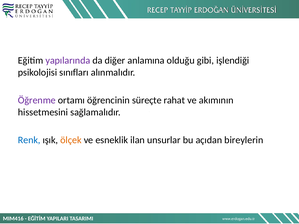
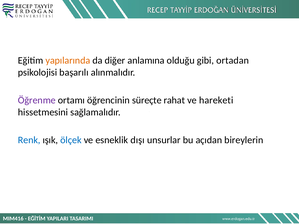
yapılarında colour: purple -> orange (68, 61)
işlendiği: işlendiği -> ortadan (233, 61)
sınıfları: sınıfları -> başarılı (74, 72)
akımının: akımının -> hareketi (216, 100)
ölçek colour: orange -> blue (71, 140)
ilan: ilan -> dışı (138, 140)
